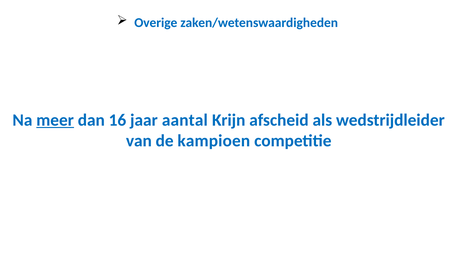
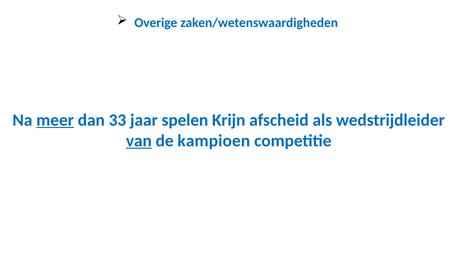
16: 16 -> 33 (117, 120)
aantal: aantal -> spelen (185, 120)
van underline: none -> present (139, 141)
